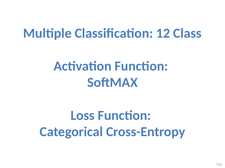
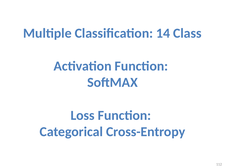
12: 12 -> 14 (163, 33)
